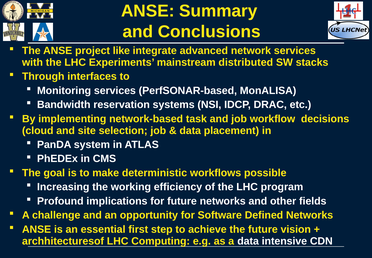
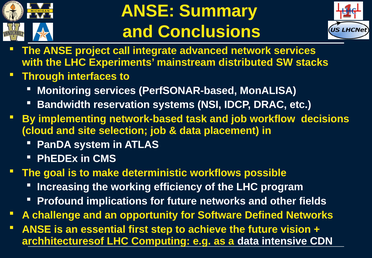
like: like -> call (121, 51)
